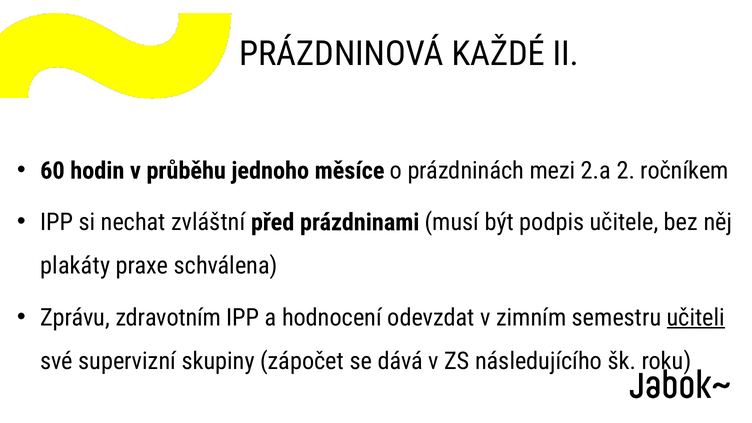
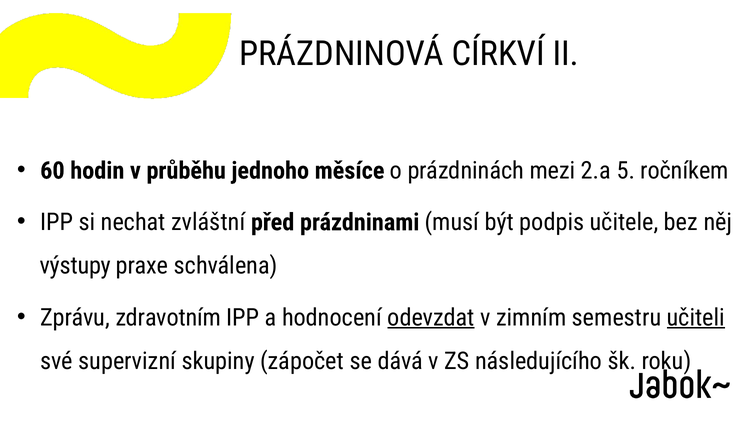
KAŽDÉ: KAŽDÉ -> CÍRKVÍ (498, 54)
2: 2 -> 5 (626, 171)
plakáty: plakáty -> výstupy (75, 266)
odevzdat underline: none -> present (431, 318)
